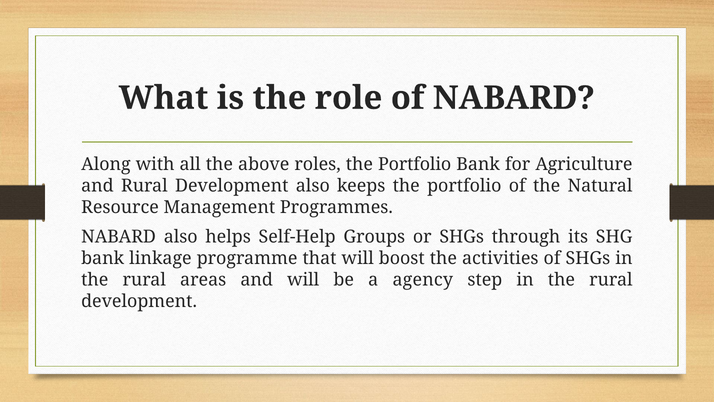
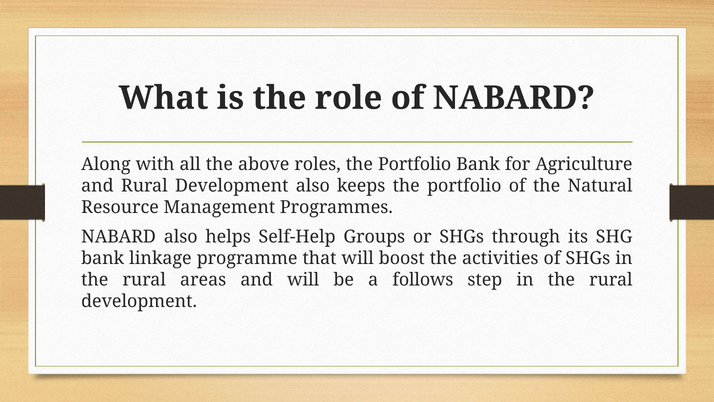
agency: agency -> follows (423, 280)
